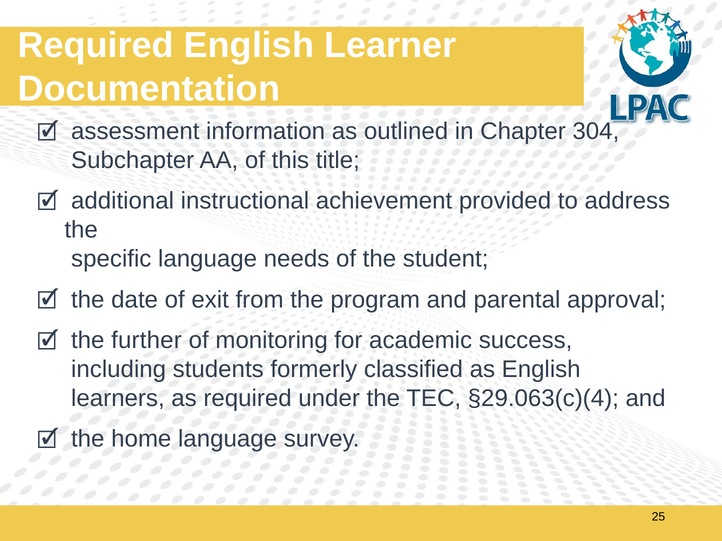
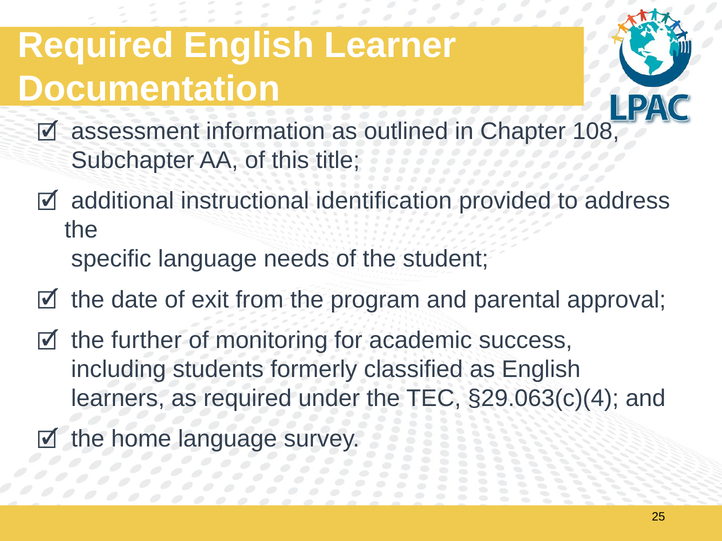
304: 304 -> 108 (596, 131)
achievement: achievement -> identification (384, 201)
